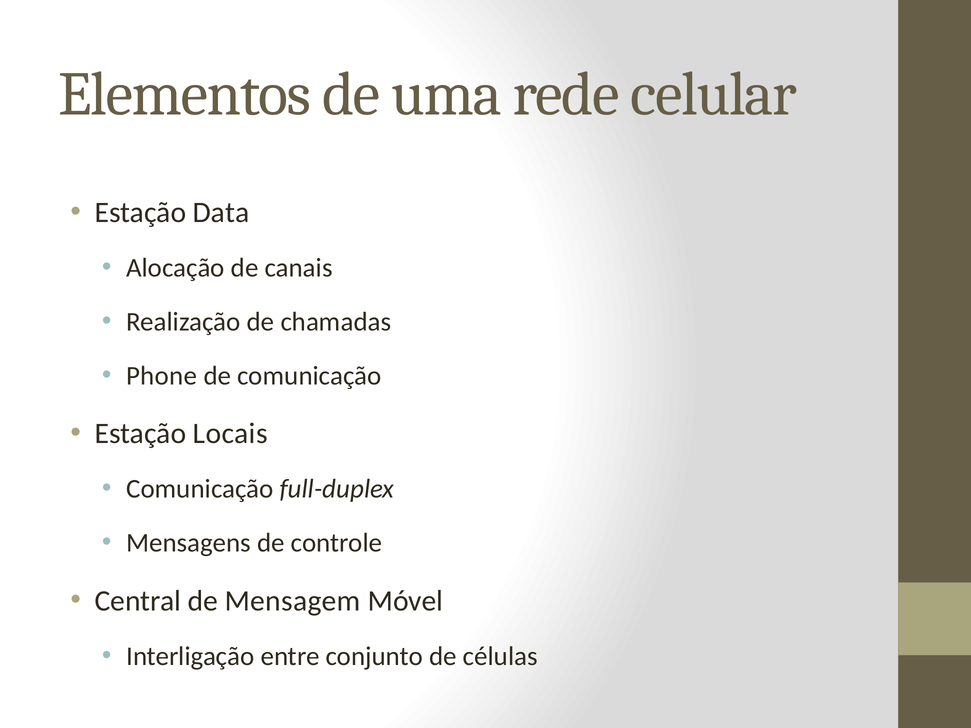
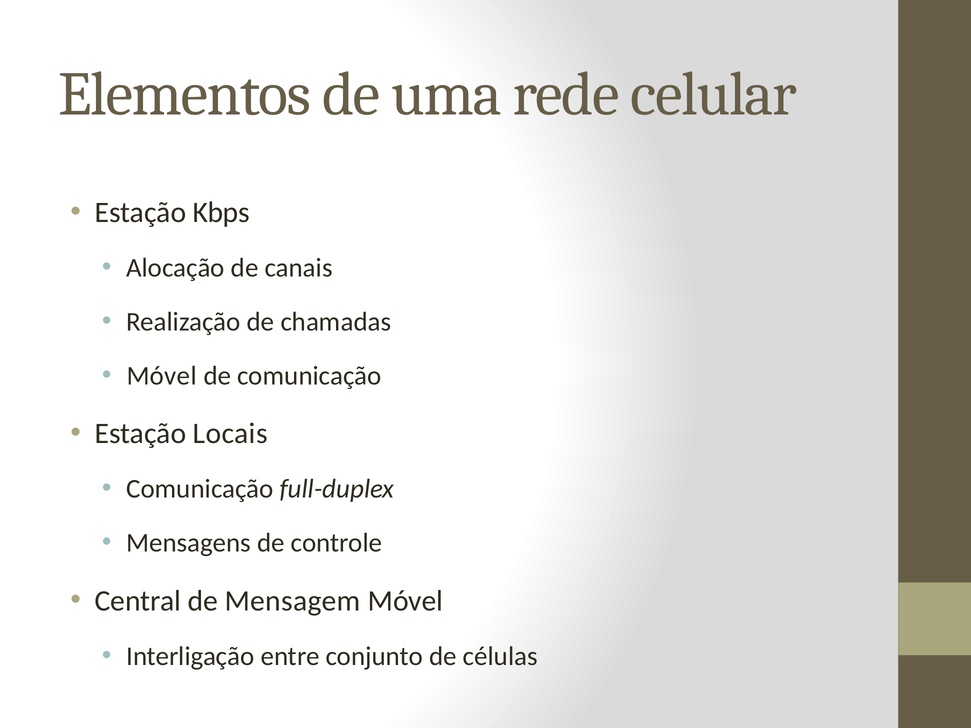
Data: Data -> Kbps (221, 212)
Phone: Phone -> Móvel (162, 376)
